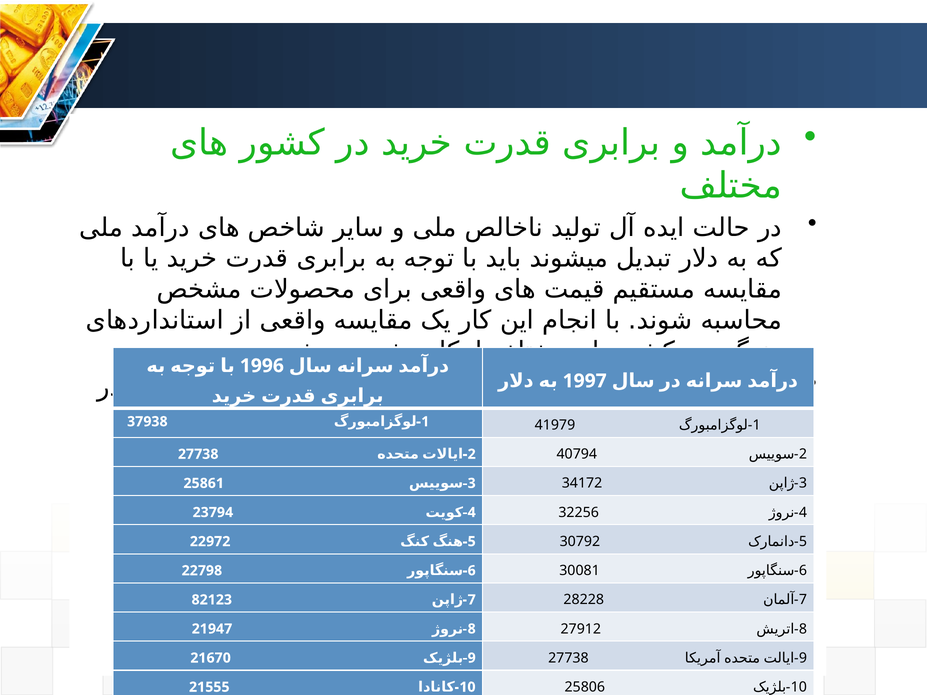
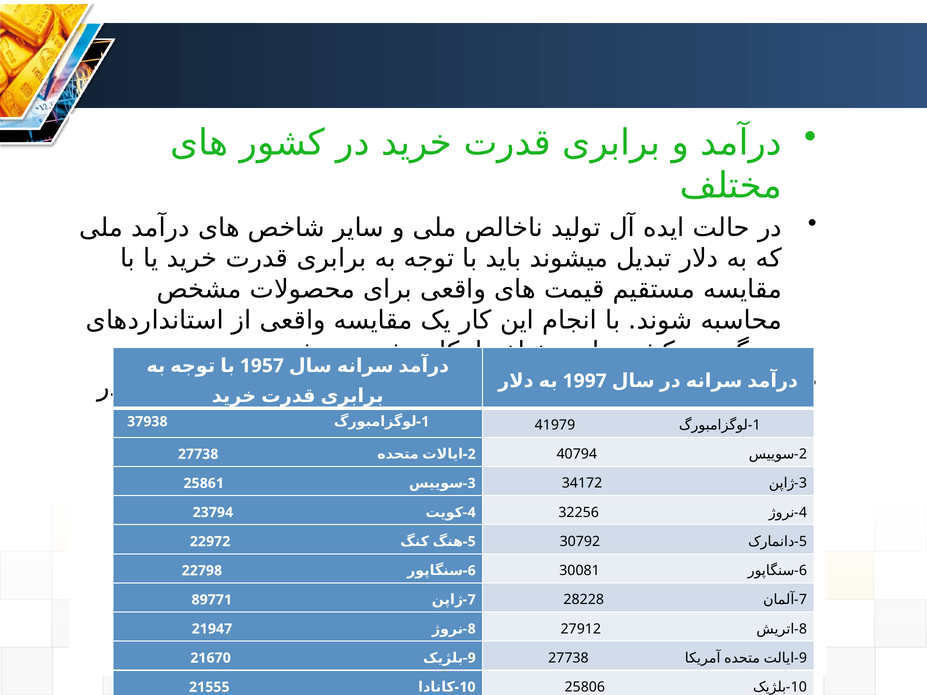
1996: 1996 -> 1957 (262, 366)
82123: 82123 -> 89771 (212, 600)
